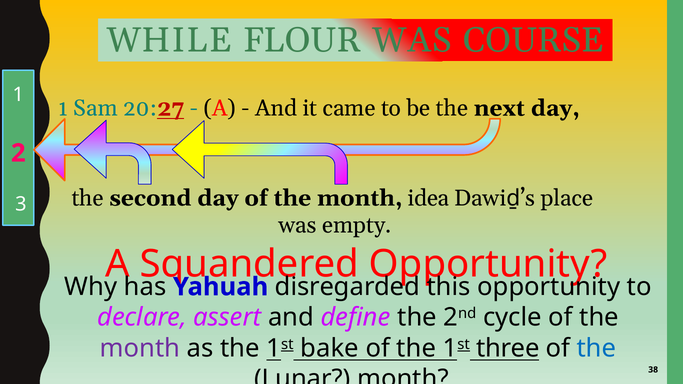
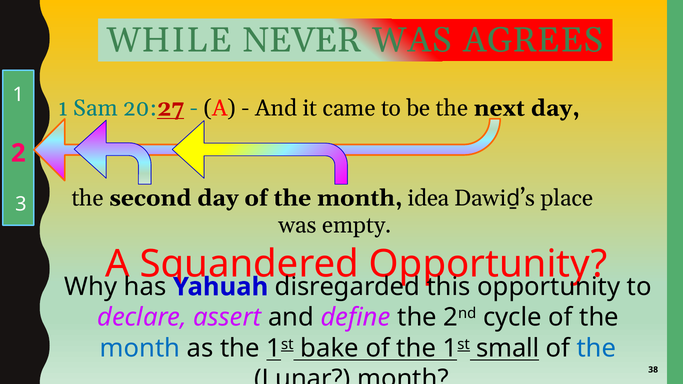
FLOUR: FLOUR -> NEVER (302, 40)
COURSE: COURSE -> AGREES (533, 40)
month colour: purple -> blue (140, 348)
three: three -> small (508, 348)
